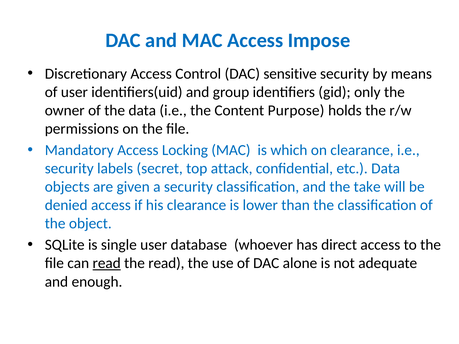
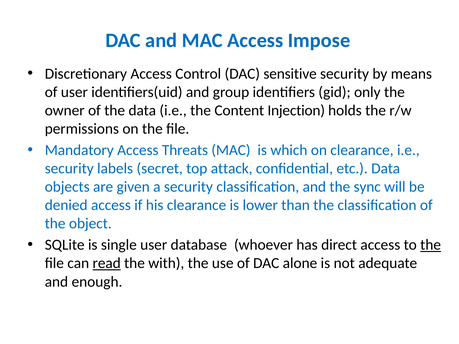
Purpose: Purpose -> Injection (296, 110)
Locking: Locking -> Threats (185, 150)
take: take -> sync (367, 187)
the underline: none -> present (431, 245)
the read: read -> with (166, 263)
